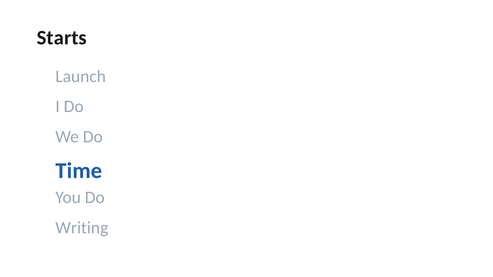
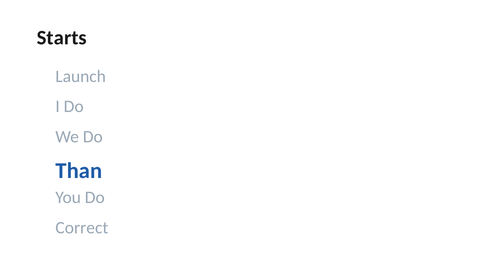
Time: Time -> Than (79, 171)
Writing: Writing -> Correct (82, 228)
